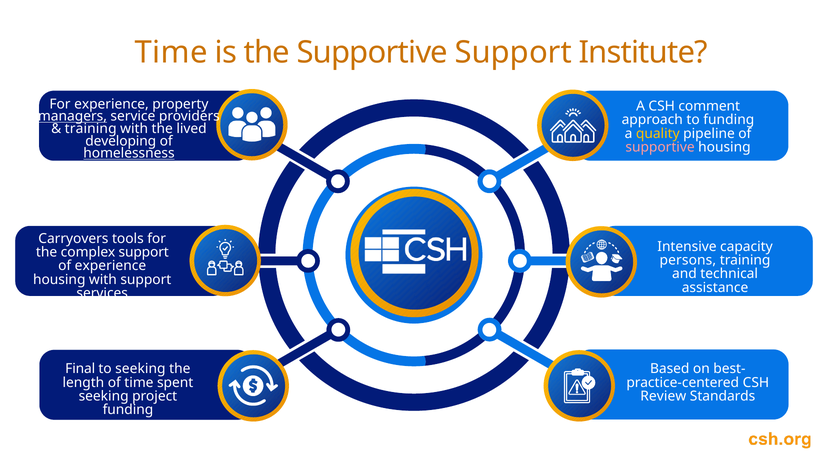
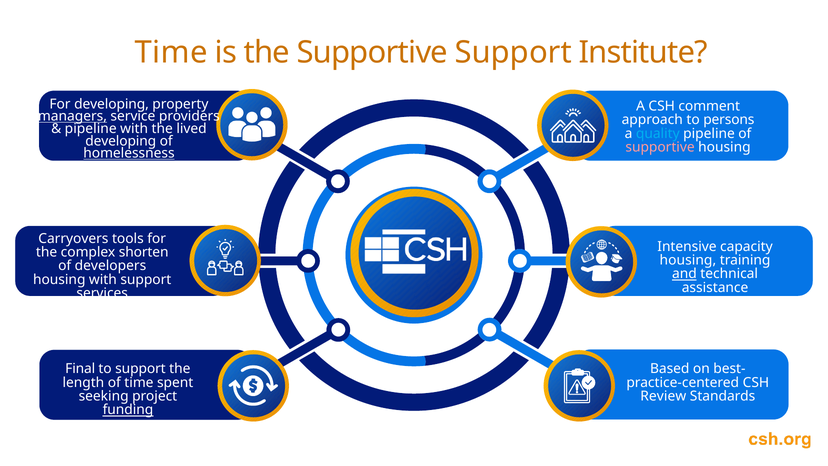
For experience: experience -> developing (112, 104)
to funding: funding -> persons (729, 120)
training: training -> pipeline (91, 129)
quality colour: yellow -> light blue (658, 133)
complex support: support -> shorten (144, 252)
persons: persons -> housing (688, 260)
of experience: experience -> developers (111, 266)
and underline: none -> present (684, 274)
to seeking: seeking -> support (140, 369)
funding underline: none -> present (128, 410)
